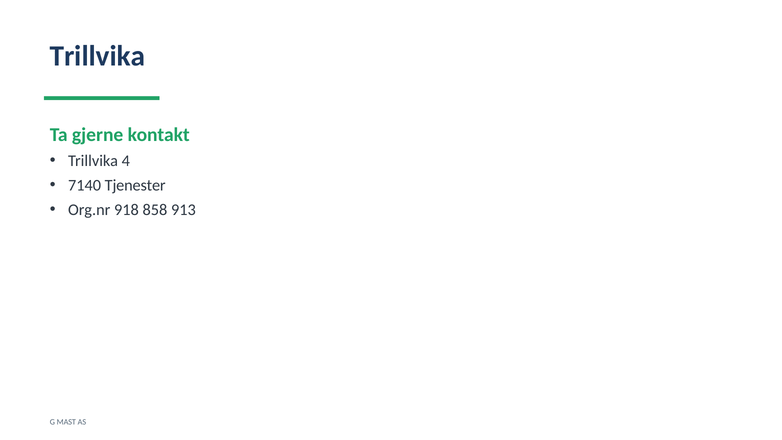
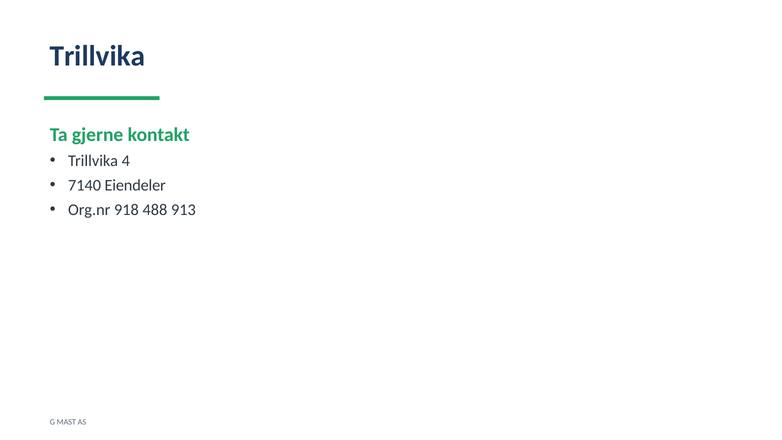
Tjenester: Tjenester -> Eiendeler (135, 185)
858: 858 -> 488 (155, 210)
